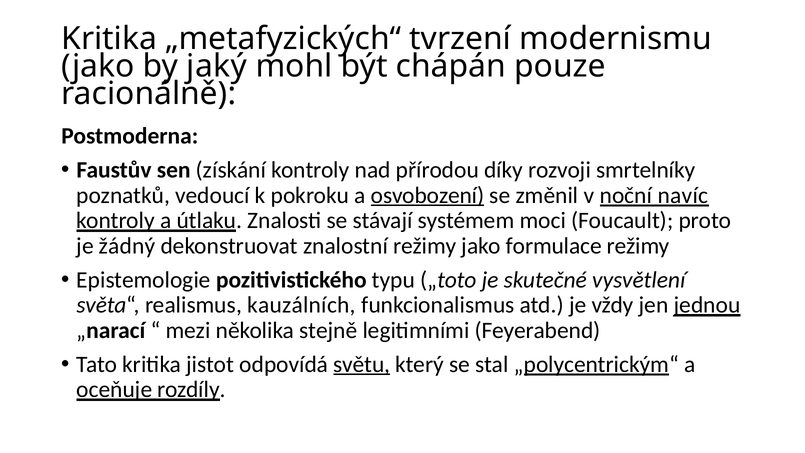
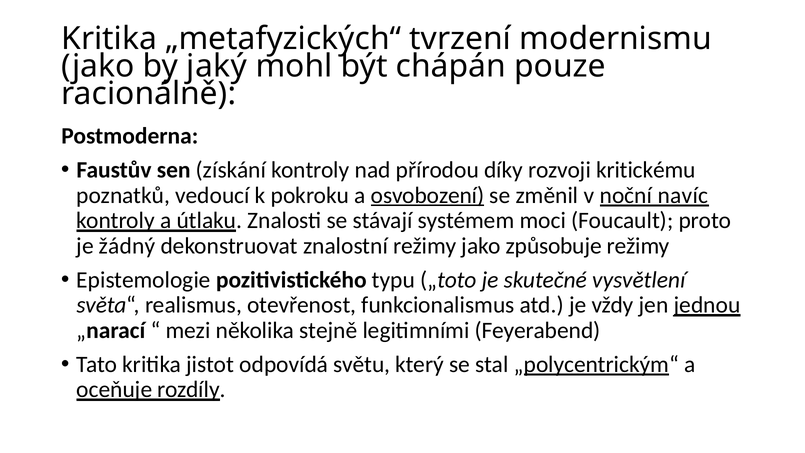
smrtelníky: smrtelníky -> kritickému (646, 170)
formulace: formulace -> způsobuje (554, 246)
kauzálních: kauzálních -> otevřenost (302, 305)
světu underline: present -> none (362, 364)
